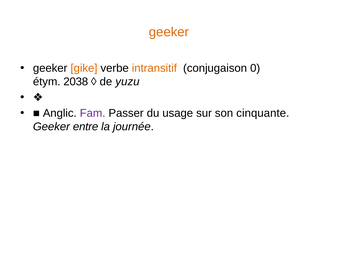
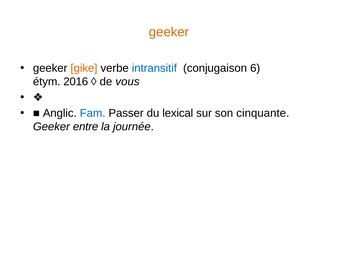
intransitif colour: orange -> blue (154, 68)
0: 0 -> 6 (255, 68)
2038: 2038 -> 2016 (76, 82)
yuzu: yuzu -> vous (127, 82)
Fam colour: purple -> blue (93, 113)
usage: usage -> lexical (178, 113)
